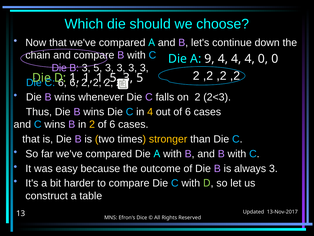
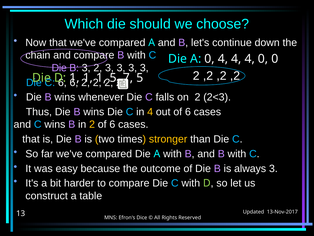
A 9: 9 -> 0 (210, 59)
B 3 5: 5 -> 2 (98, 68)
3: 3 -> 7 (128, 78)
